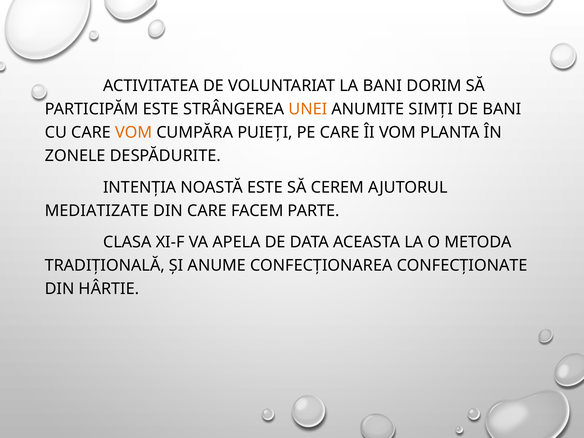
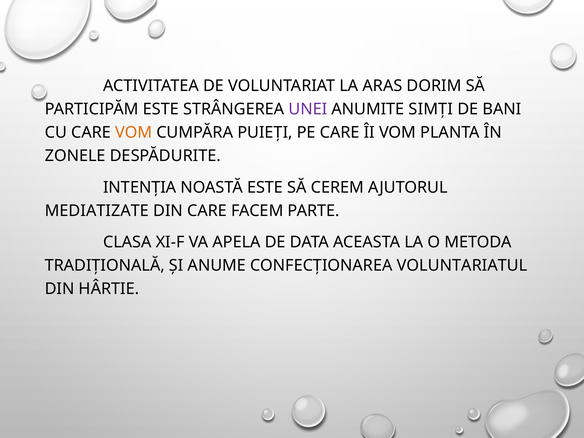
LA BANI: BANI -> ARAS (382, 86)
UNEI colour: orange -> purple (308, 109)
CONFECȚIONATE: CONFECȚIONATE -> VOLUNTARIATUL (462, 266)
